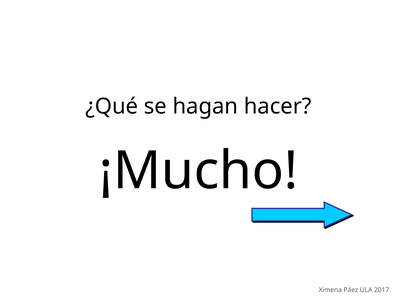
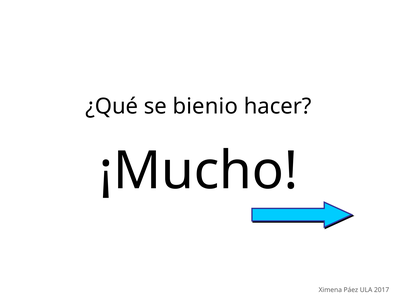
hagan: hagan -> bienio (205, 106)
